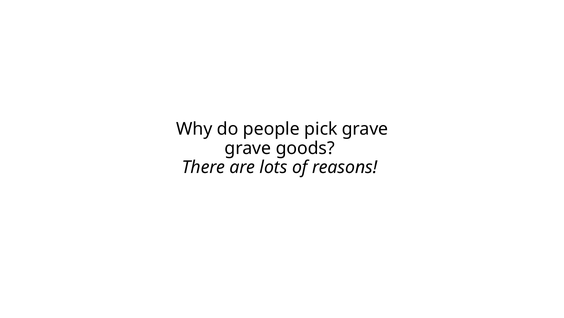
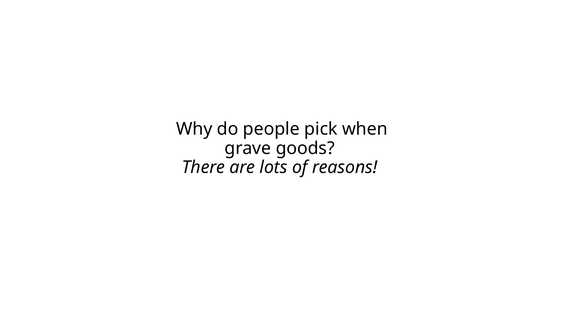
pick grave: grave -> when (365, 129)
